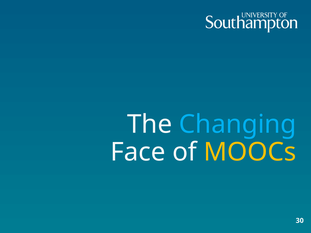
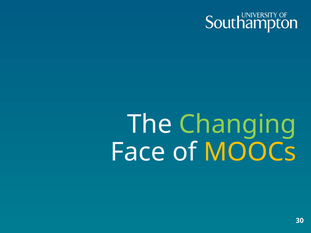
Changing colour: light blue -> light green (238, 124)
